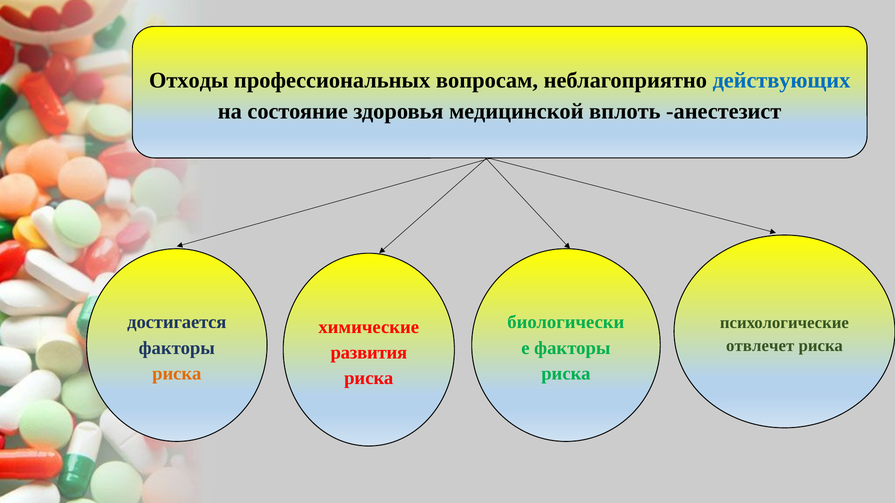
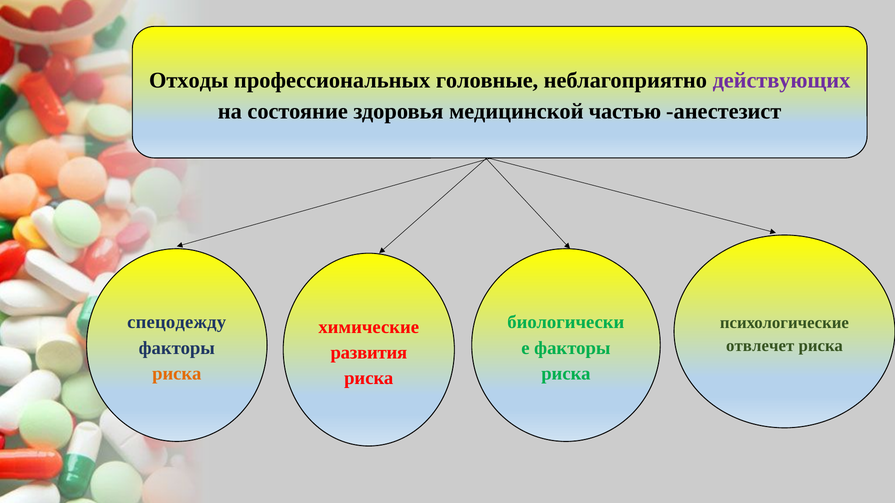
вопросам: вопросам -> головные (487, 80)
действующих colour: blue -> purple (781, 80)
вплоть: вплоть -> частью (625, 111)
достигается: достигается -> спецодежду (177, 323)
